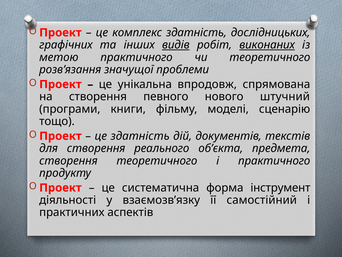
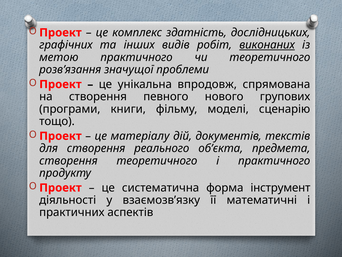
видів underline: present -> none (176, 45)
штучний: штучний -> групових (285, 96)
це здатність: здатність -> матеріалу (140, 136)
самостійний: самостійний -> математичні (262, 200)
